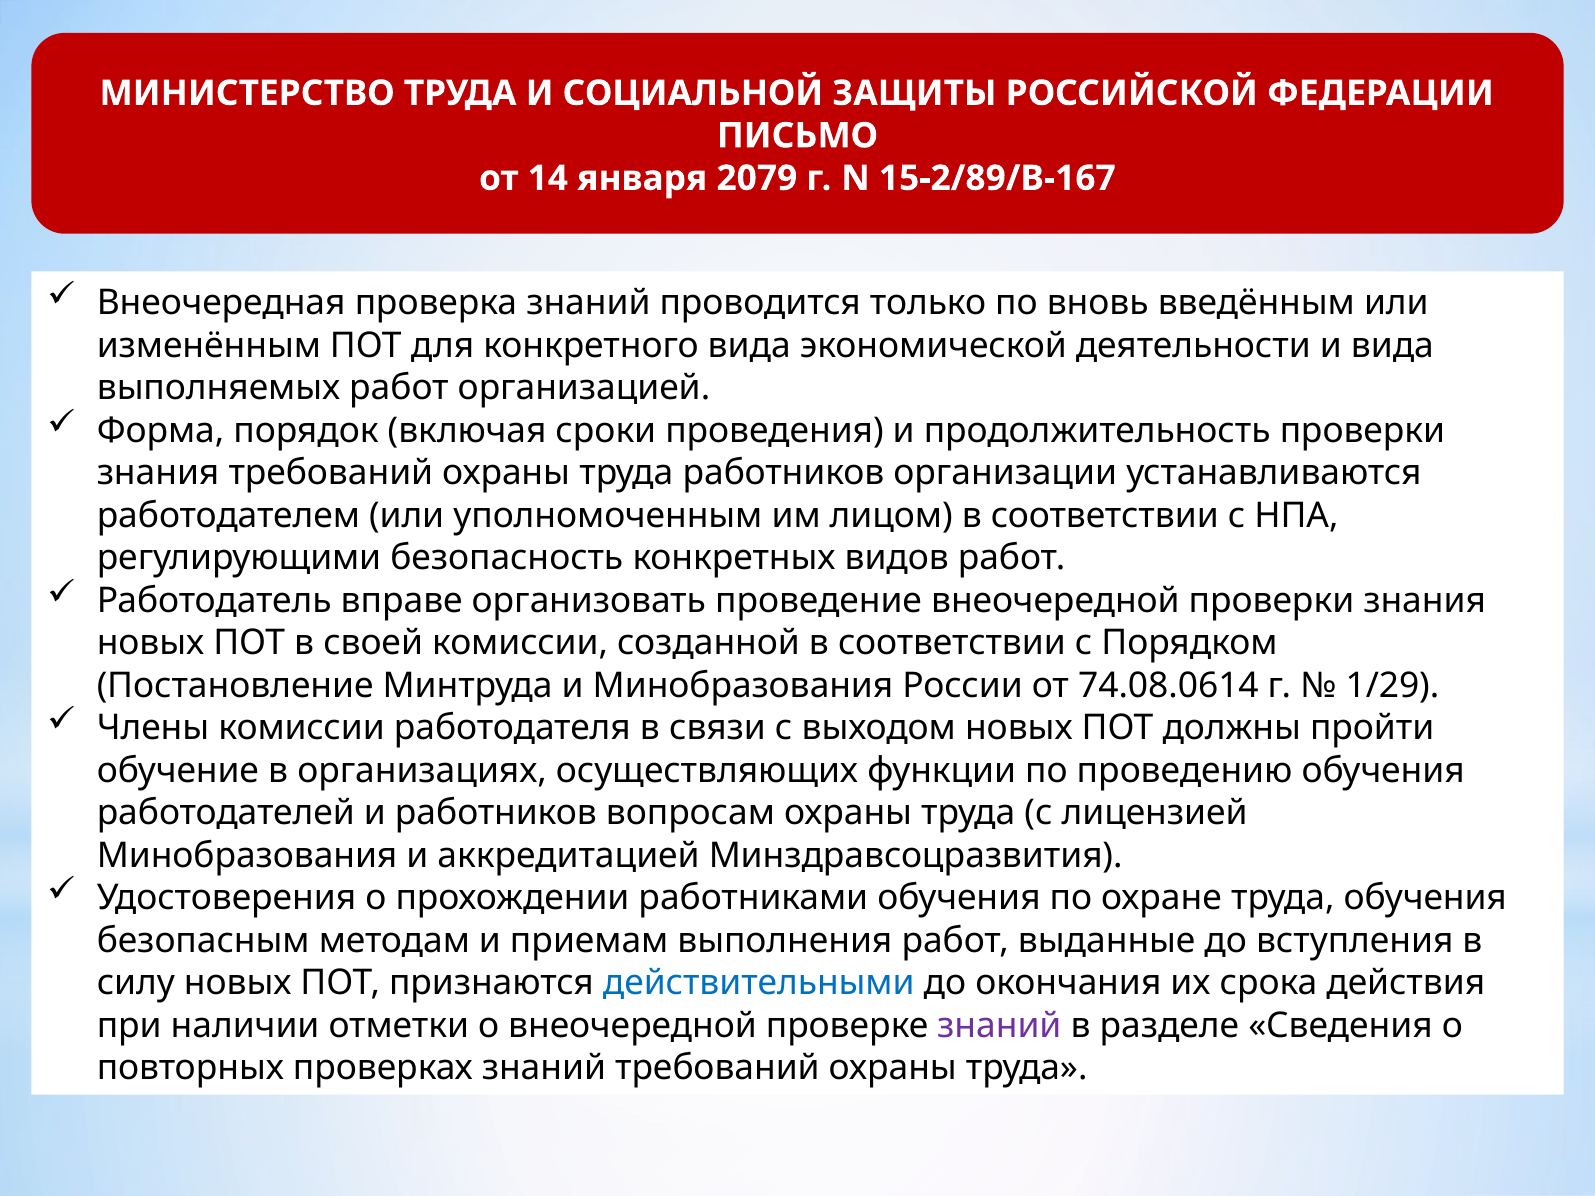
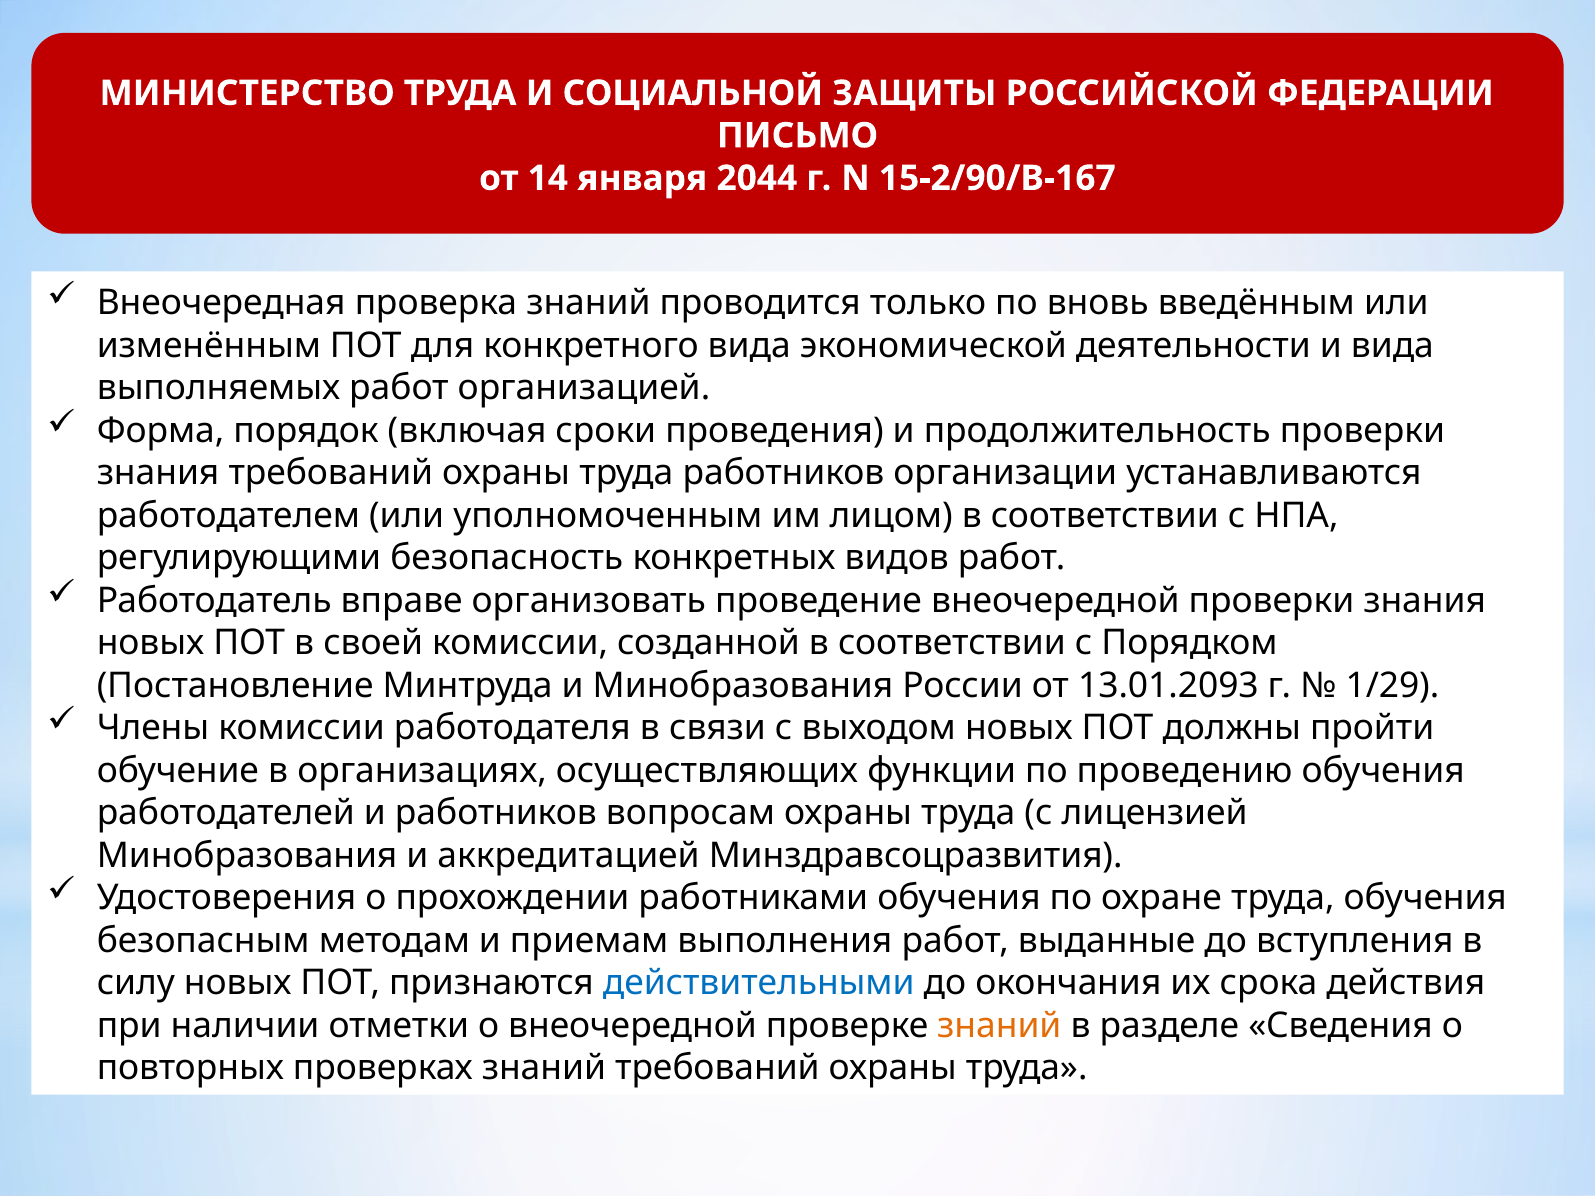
2079: 2079 -> 2044 (757, 178)
15-2/89/В-167: 15-2/89/В-167 -> 15-2/90/В-167 (997, 178)
74.08.0614: 74.08.0614 -> 13.01.2093 (1168, 686)
знаний colour: purple -> orange (999, 1026)
